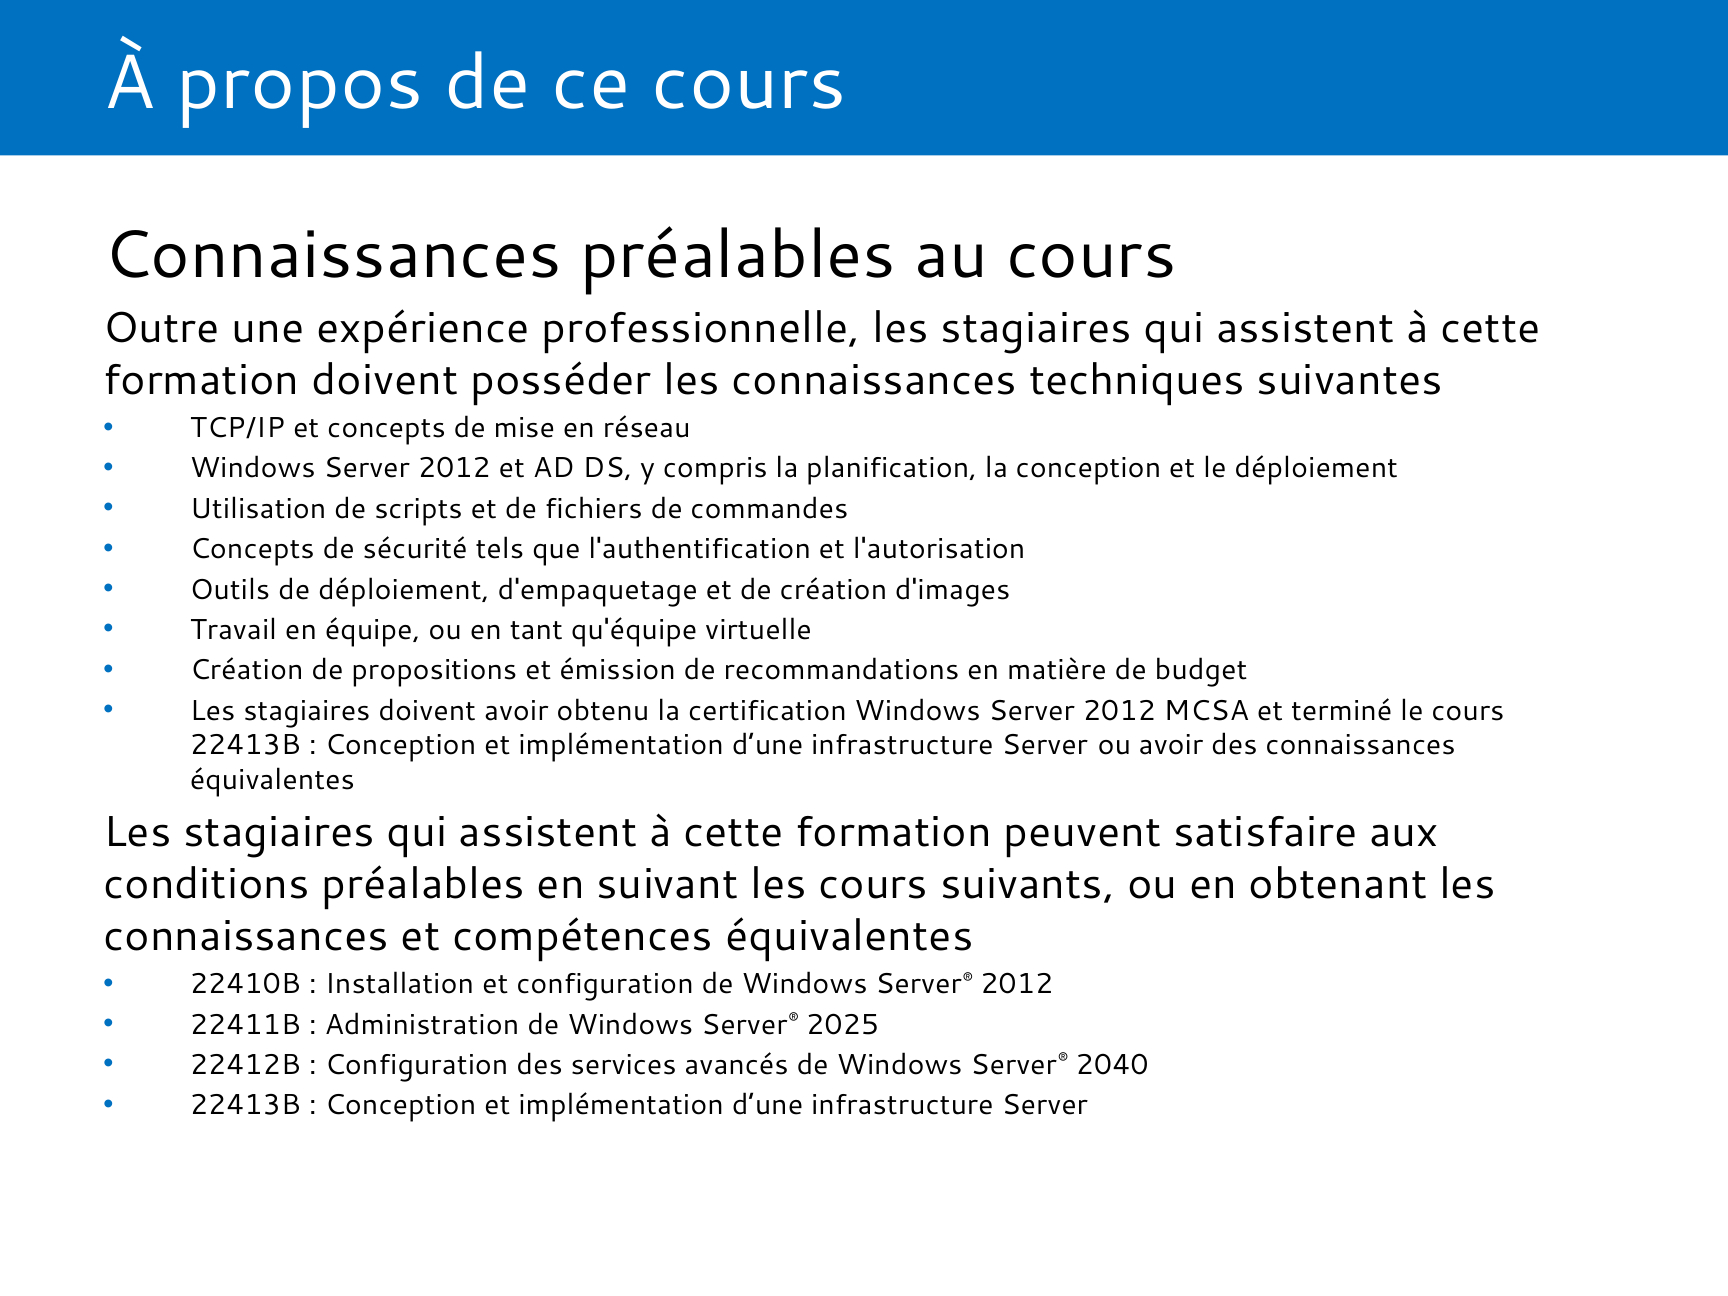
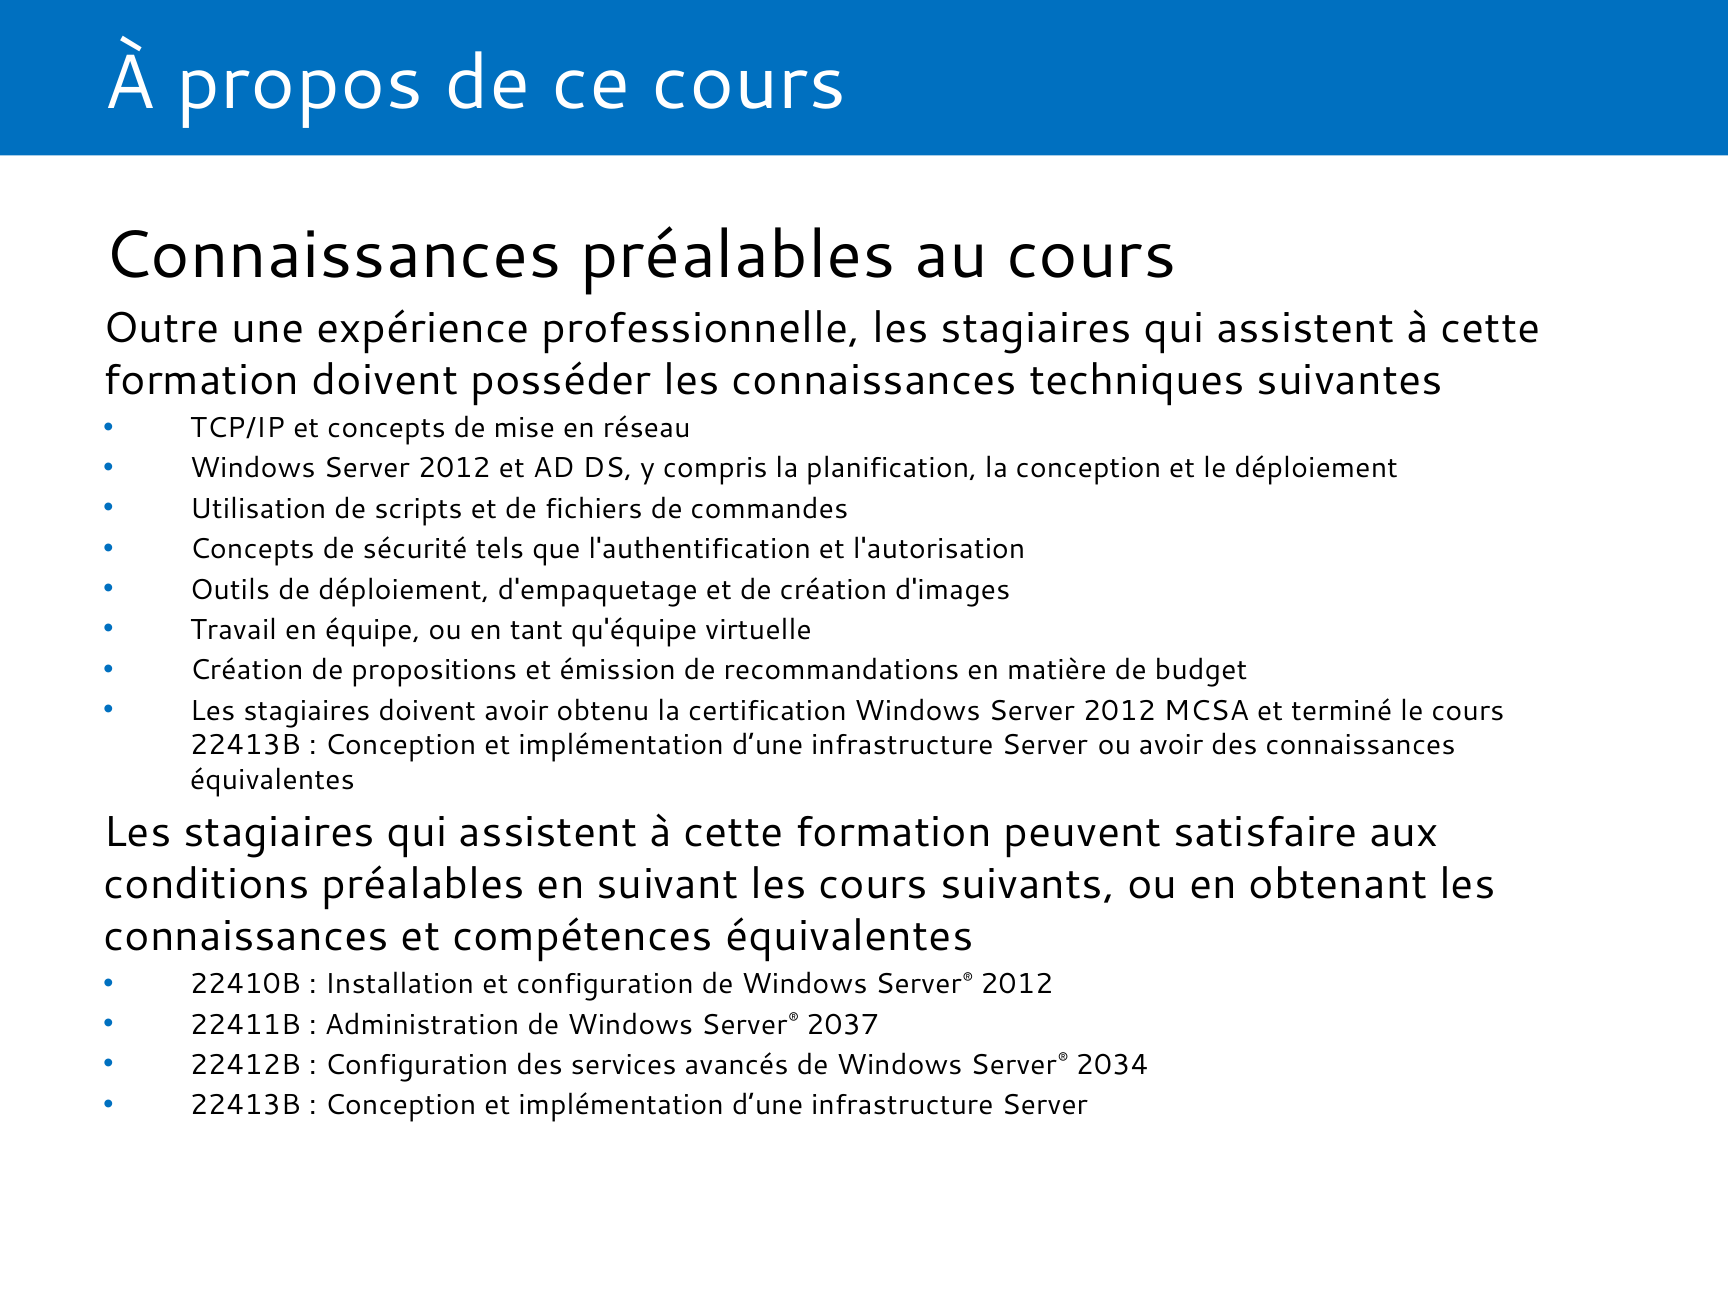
2025: 2025 -> 2037 (843, 1025)
2040: 2040 -> 2034 (1112, 1065)
